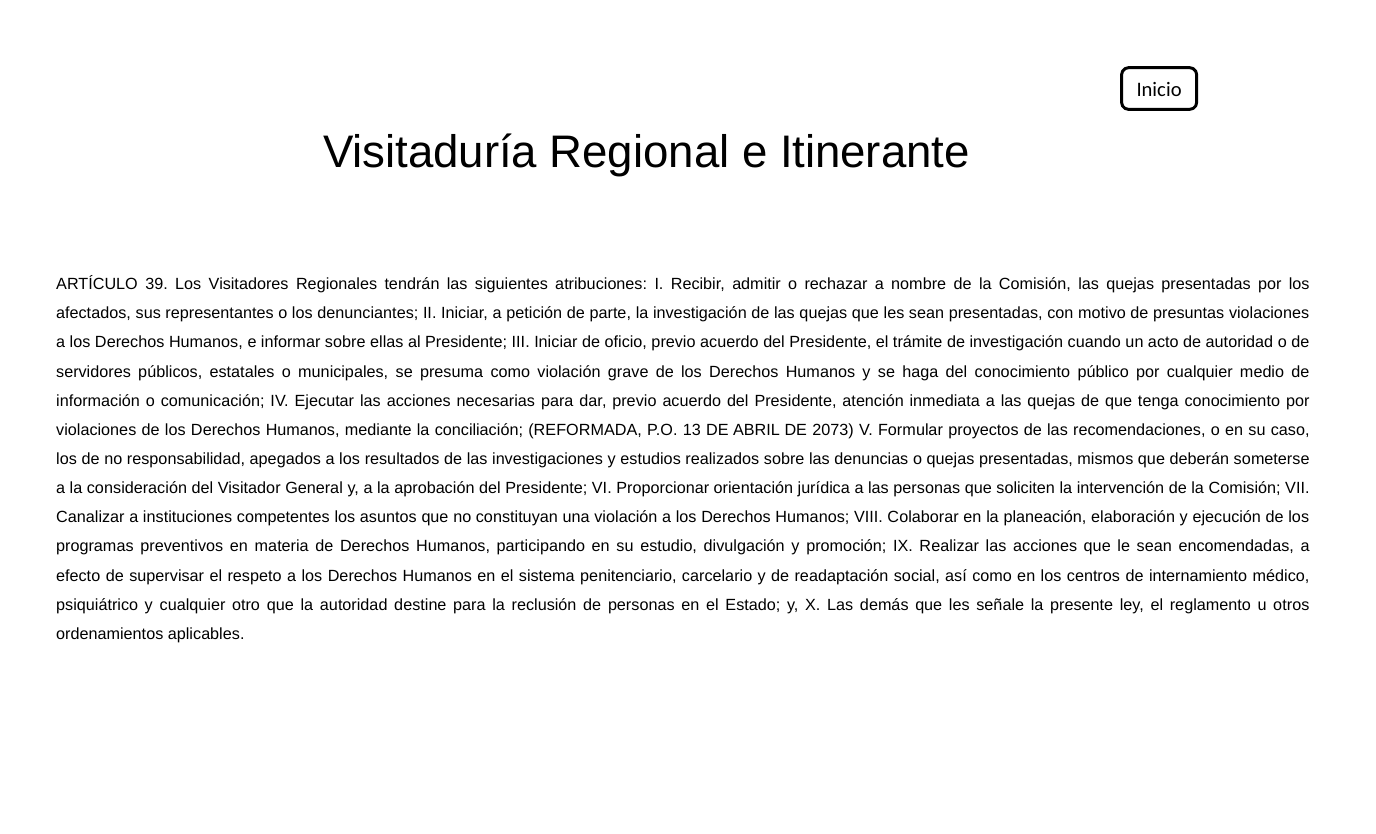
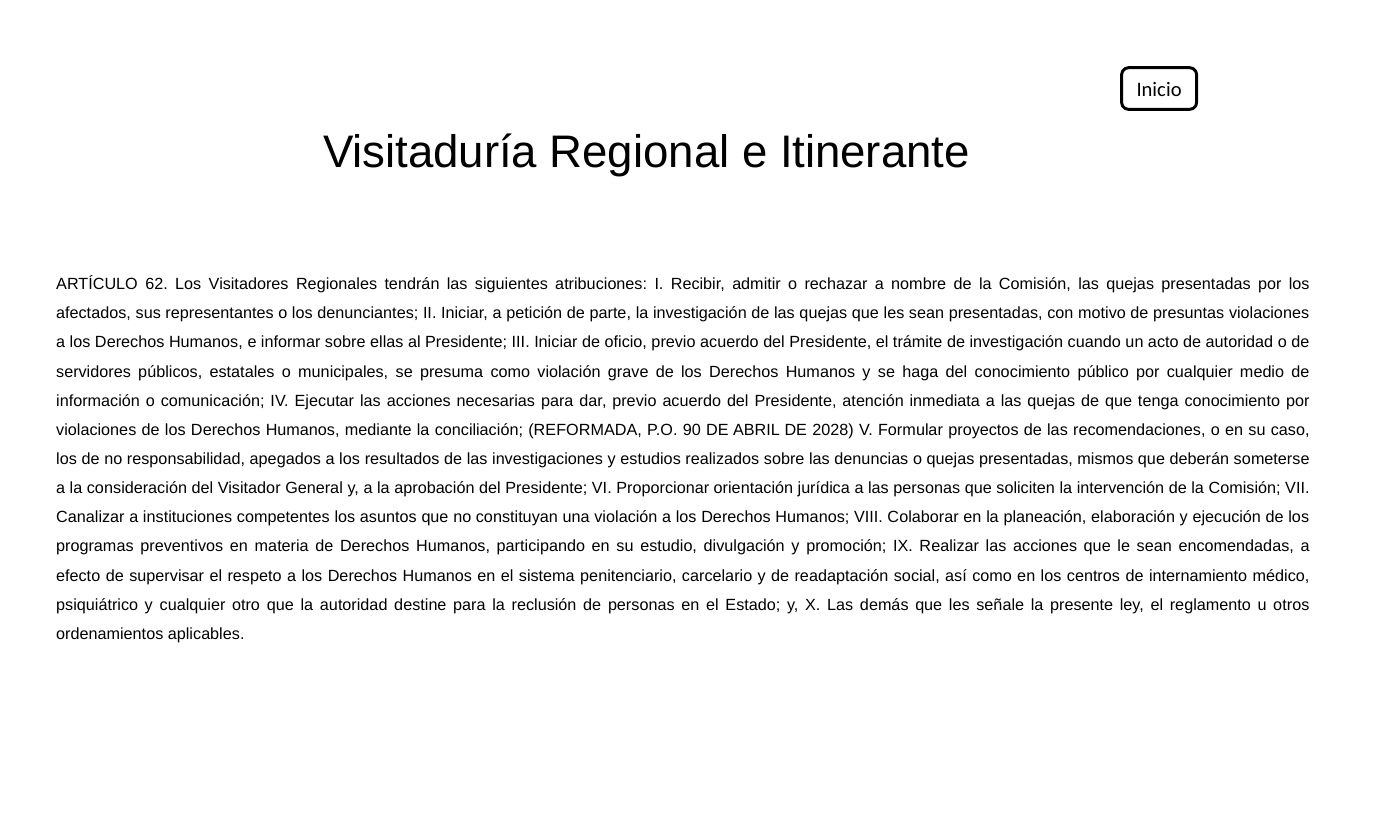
39: 39 -> 62 (157, 284)
13: 13 -> 90 (692, 430)
2073: 2073 -> 2028 (833, 430)
